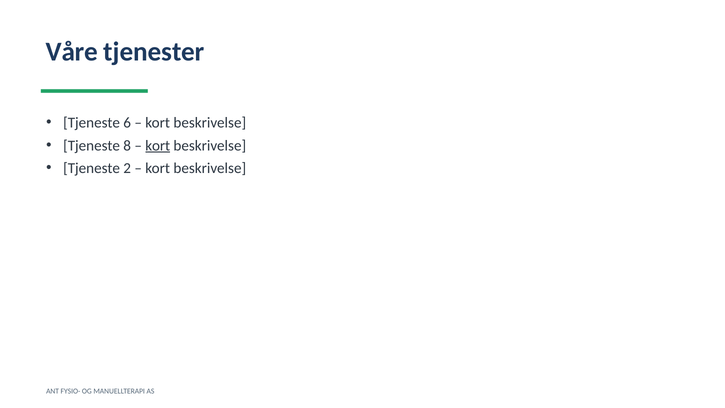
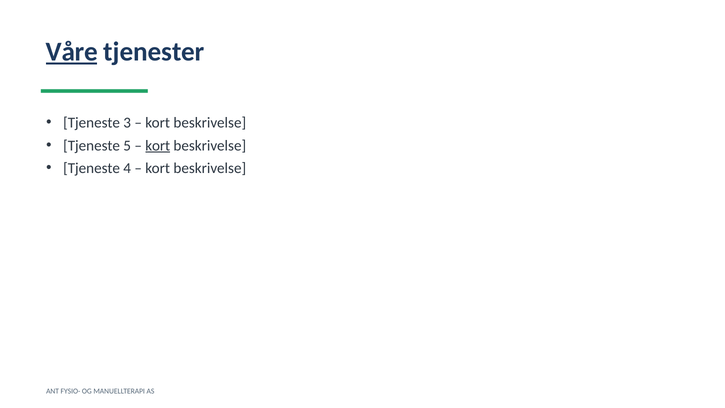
Våre underline: none -> present (72, 52)
6: 6 -> 3 (127, 123)
8: 8 -> 5 (127, 145)
2: 2 -> 4 (127, 168)
